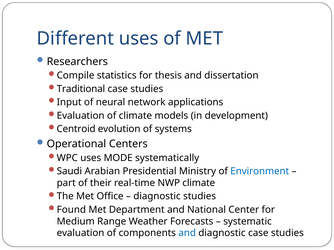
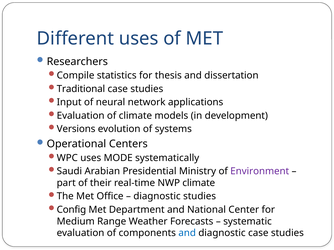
Centroid: Centroid -> Versions (76, 129)
Environment colour: blue -> purple (260, 172)
Found: Found -> Config (71, 210)
